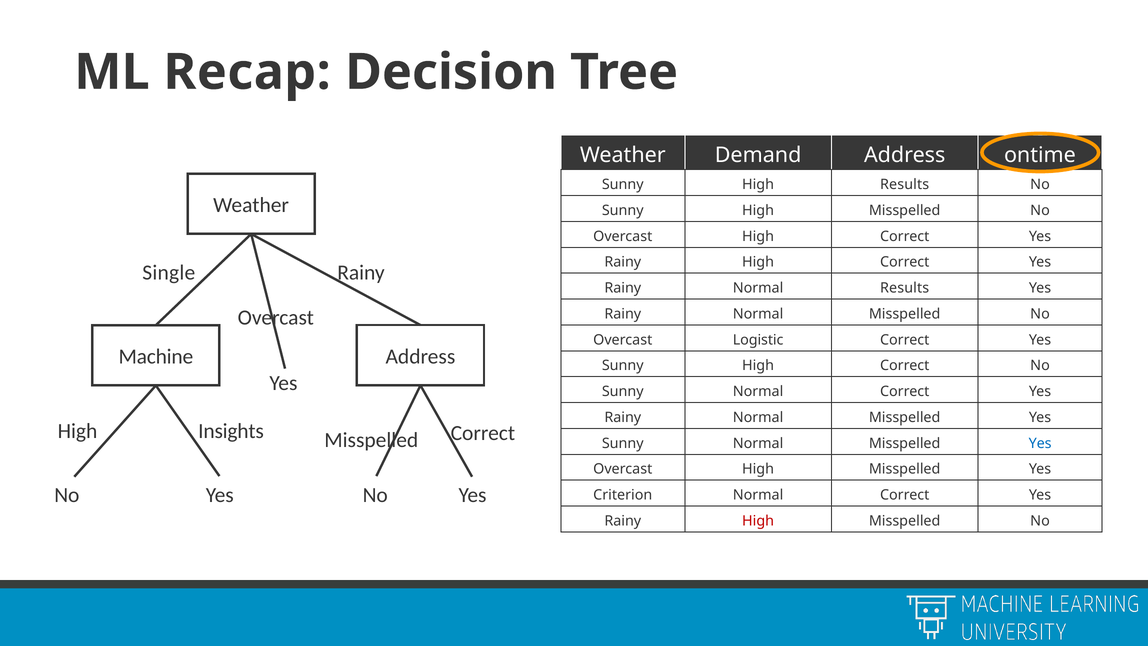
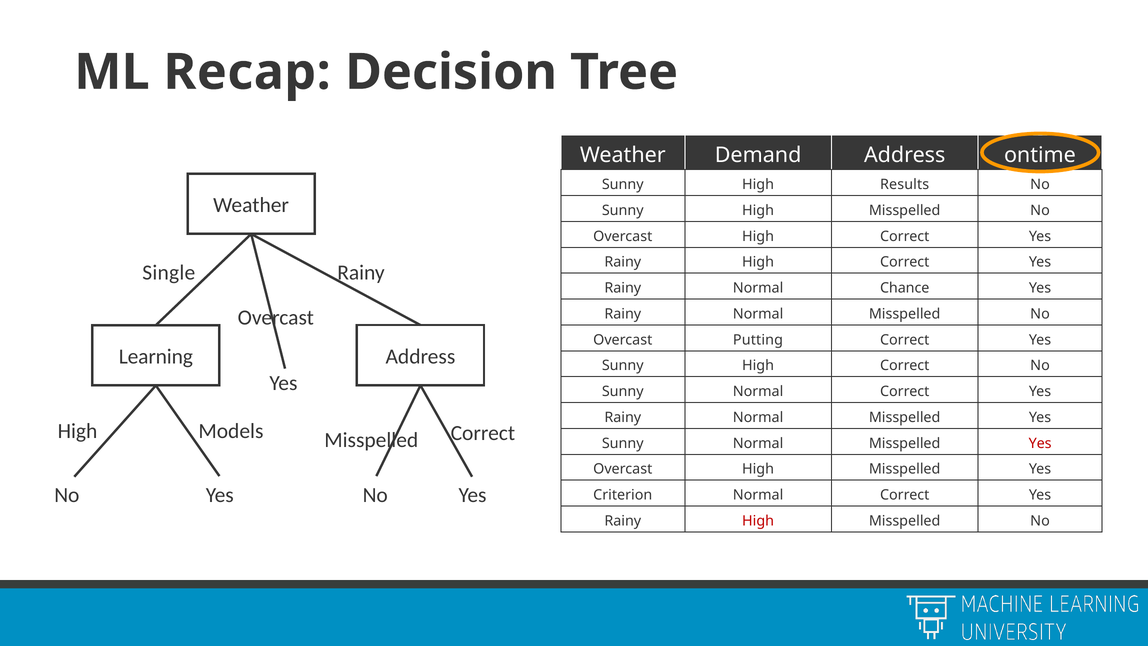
Normal Results: Results -> Chance (905, 288)
Logistic: Logistic -> Putting (758, 340)
Machine: Machine -> Learning (156, 357)
Insights: Insights -> Models (231, 431)
Yes colour: blue -> red (1040, 443)
